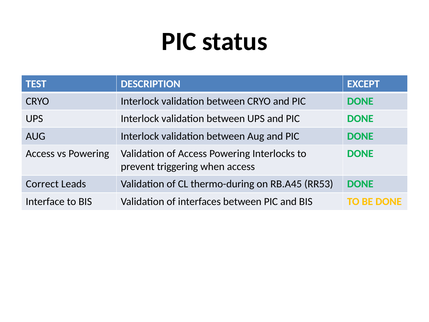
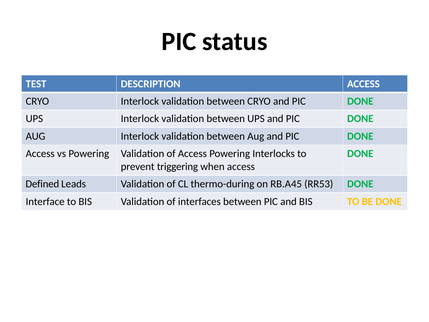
DESCRIPTION EXCEPT: EXCEPT -> ACCESS (363, 84)
Correct: Correct -> Defined (42, 184)
